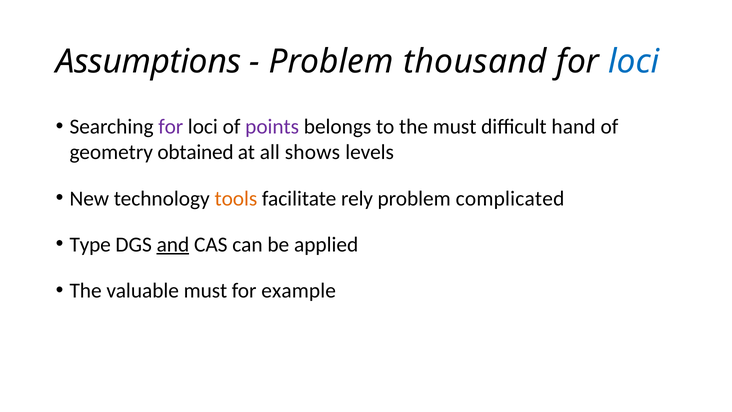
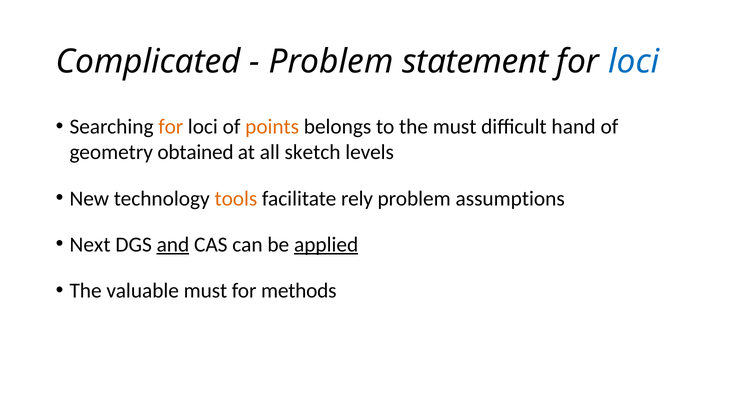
Assumptions: Assumptions -> Complicated (148, 61)
thousand: thousand -> statement (475, 61)
for colour: purple -> orange (171, 127)
points colour: purple -> orange (272, 127)
shows: shows -> sketch (313, 152)
complicated: complicated -> assumptions (510, 198)
Type: Type -> Next (90, 244)
applied underline: none -> present (326, 244)
example: example -> methods (299, 291)
